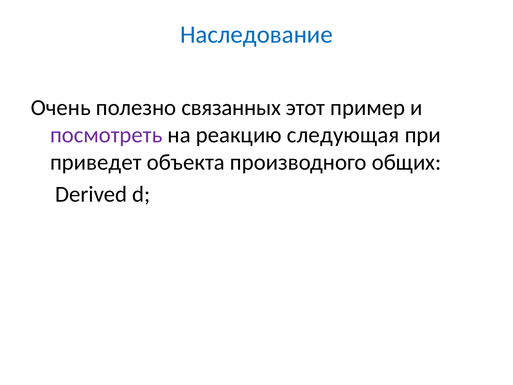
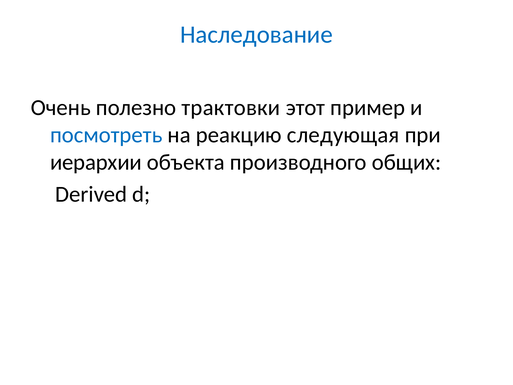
связанных: связанных -> трактовки (231, 108)
посмотреть colour: purple -> blue (106, 135)
приведет: приведет -> иерархии (96, 162)
